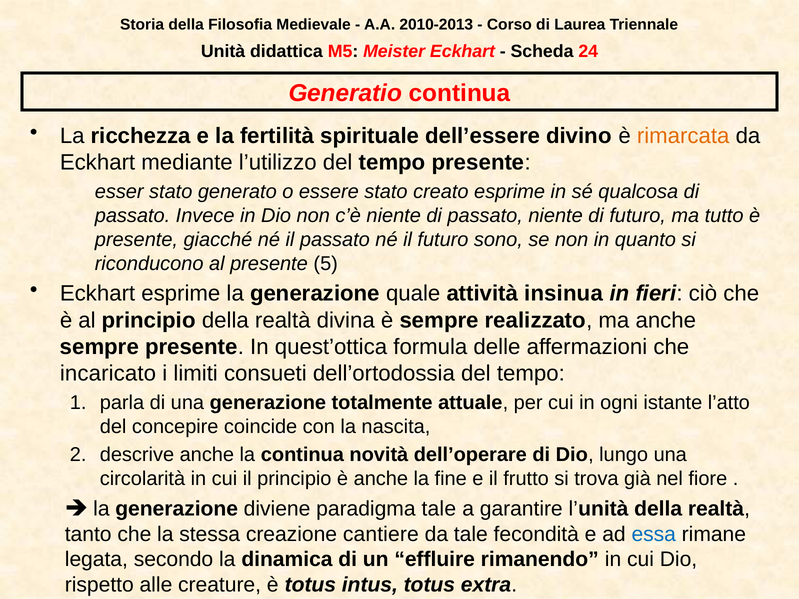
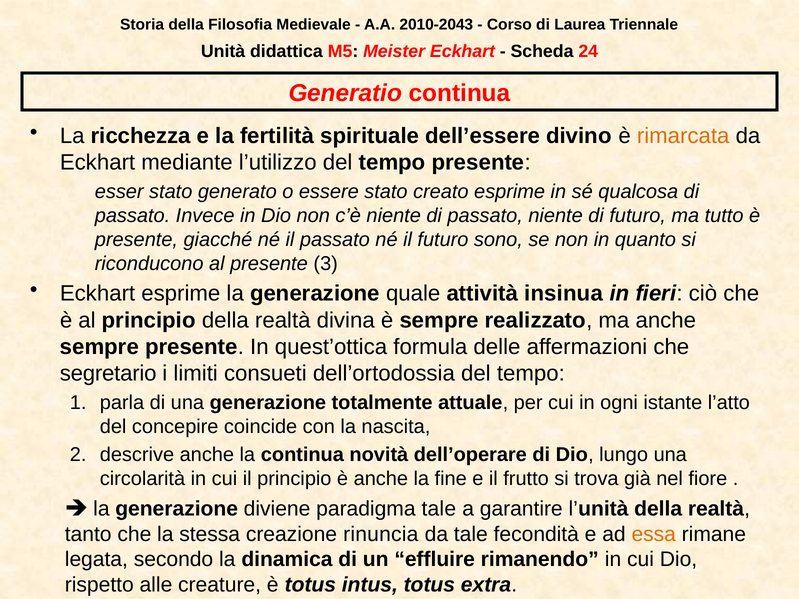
2010-2013: 2010-2013 -> 2010-2043 (436, 25)
5: 5 -> 3 (326, 264)
incaricato: incaricato -> segretario (108, 374)
cantiere: cantiere -> rinuncia (381, 534)
essa colour: blue -> orange (654, 534)
